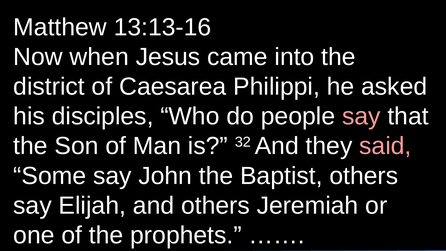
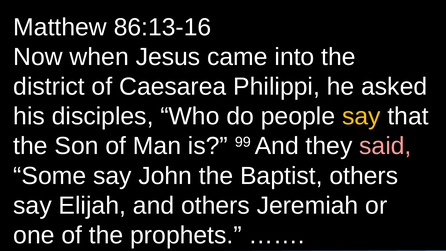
13:13-16: 13:13-16 -> 86:13-16 (163, 27)
say colour: pink -> yellow (361, 116)
32: 32 -> 99 (243, 142)
